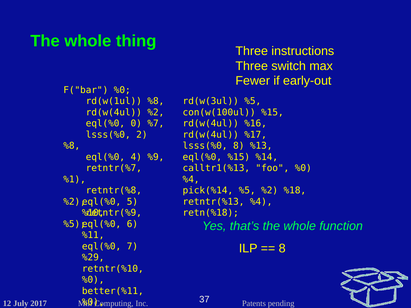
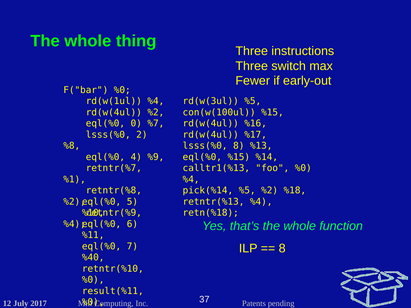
rd(w(1ul %8: %8 -> %4 (156, 101)
%5: %5 -> %4 (75, 224)
%29: %29 -> %40 (93, 258)
better(%11: better(%11 -> result(%11 (113, 291)
